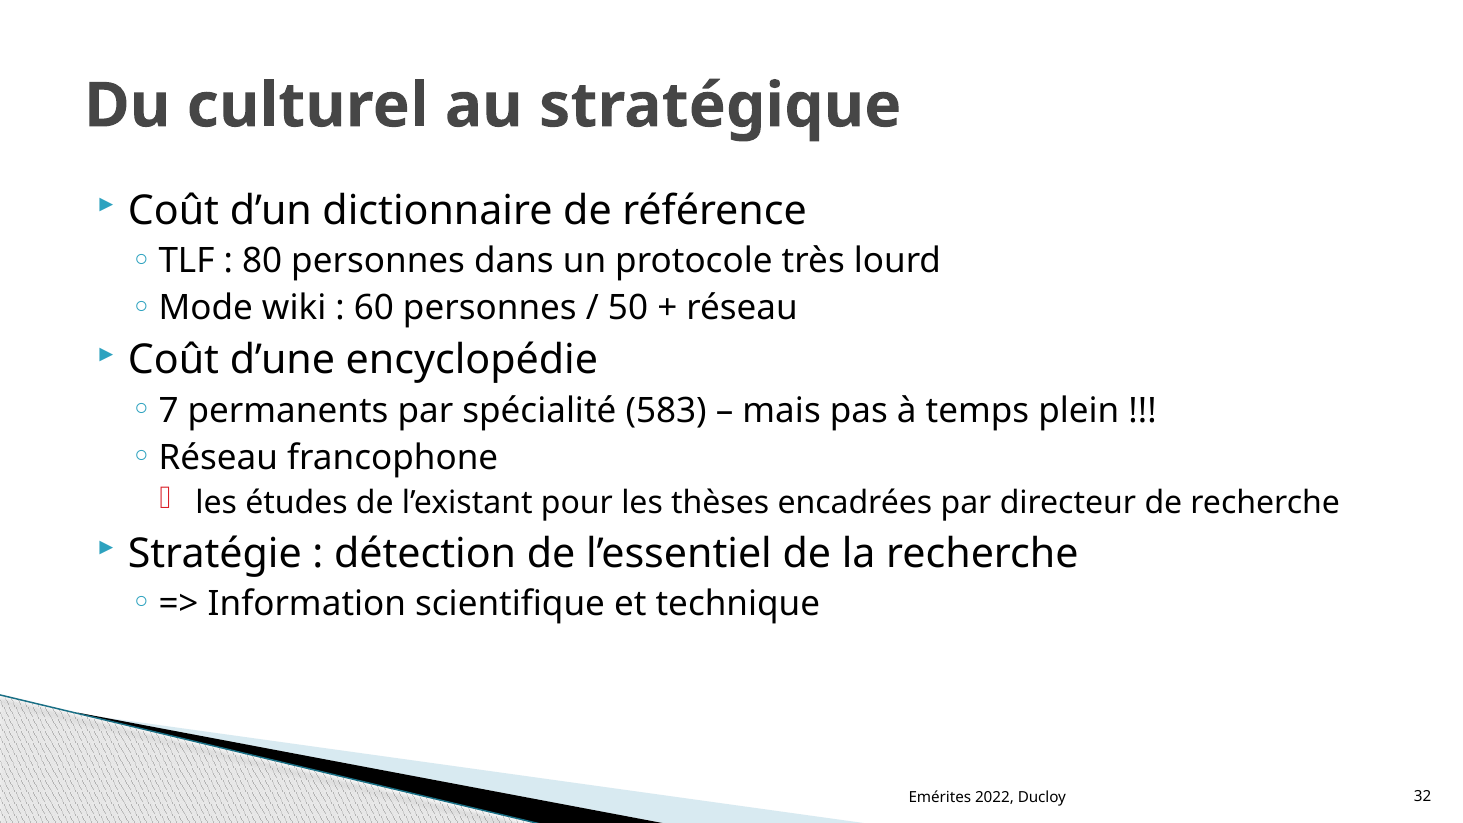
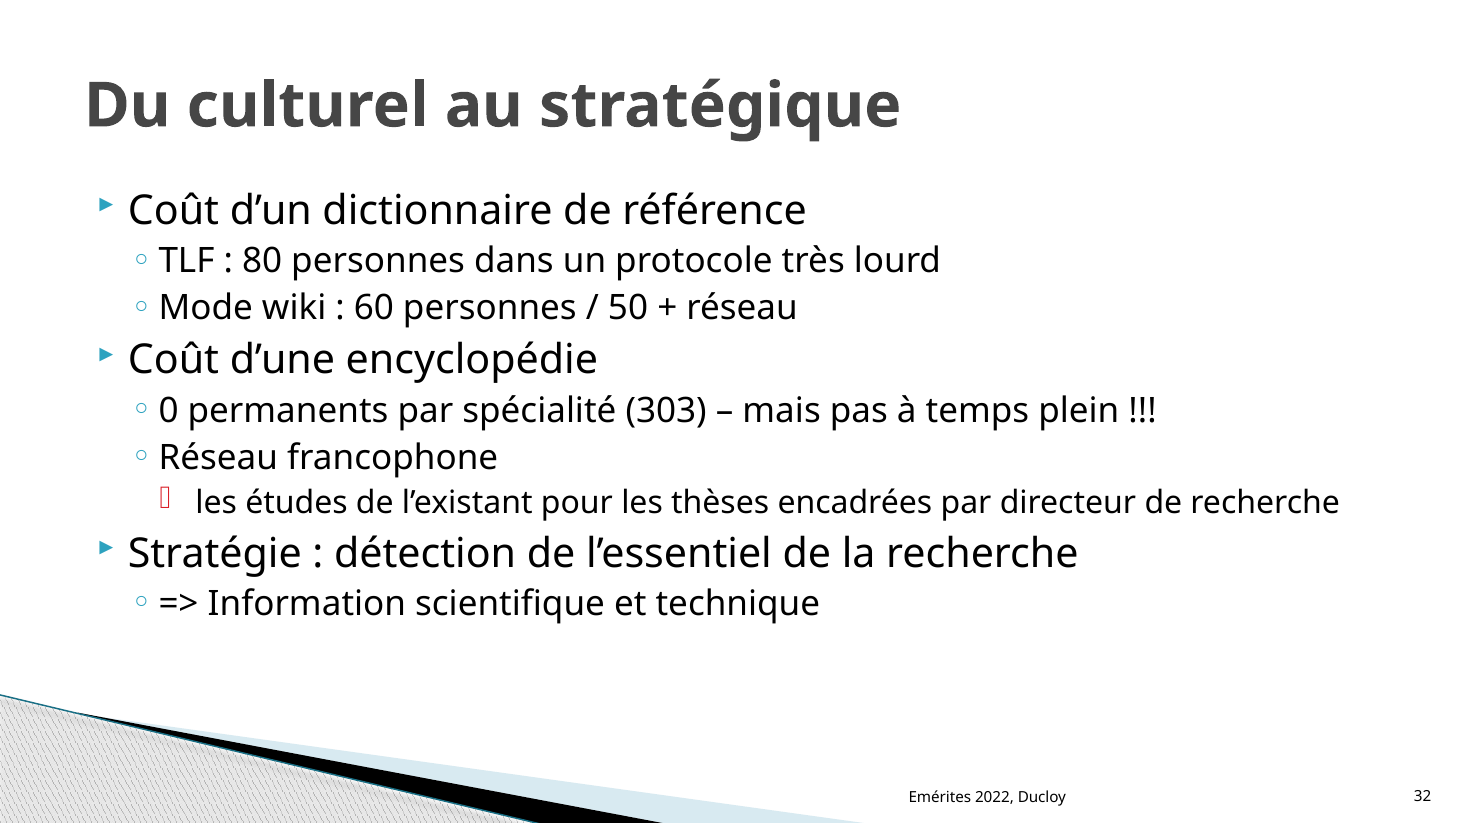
7: 7 -> 0 (169, 411)
583: 583 -> 303 (666, 411)
